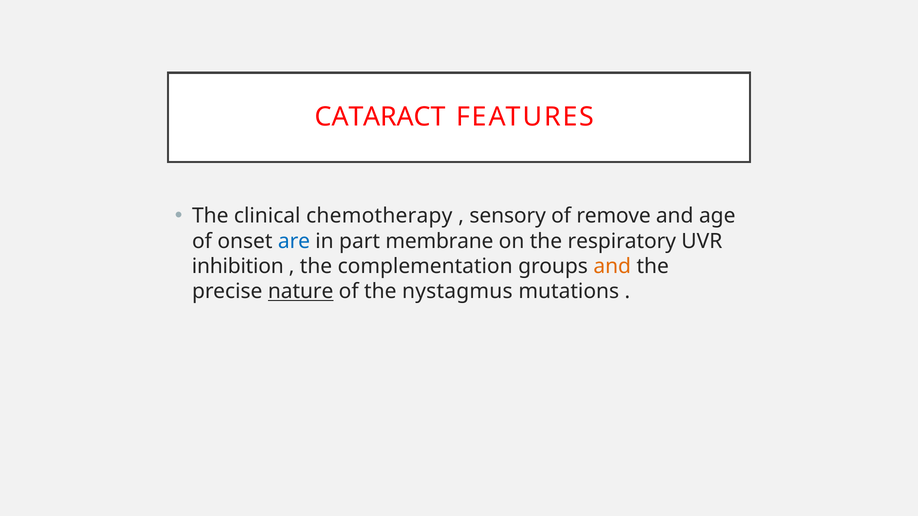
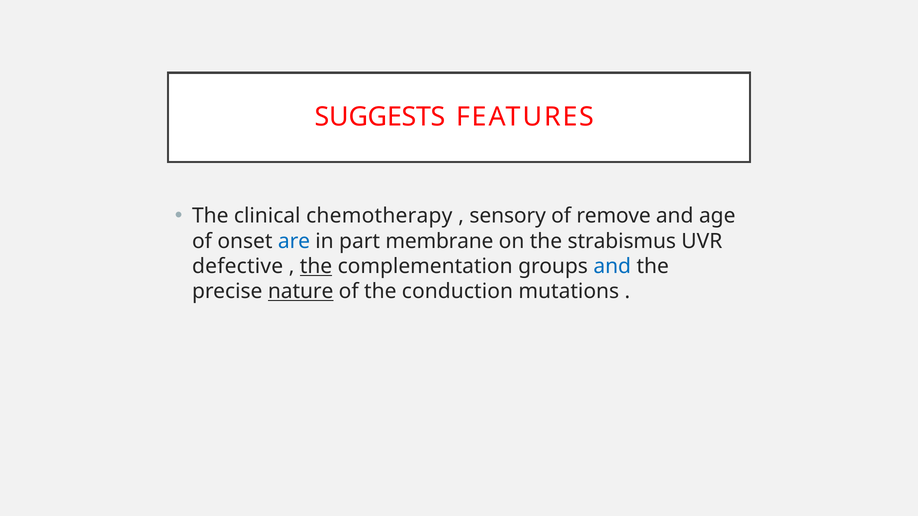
CATARACT: CATARACT -> SUGGESTS (380, 117)
respiratory: respiratory -> strabismus (622, 241)
inhibition: inhibition -> defective (238, 267)
the underline: none -> present (316, 267)
and colour: orange -> blue (612, 267)
nystagmus: nystagmus -> conduction (457, 292)
